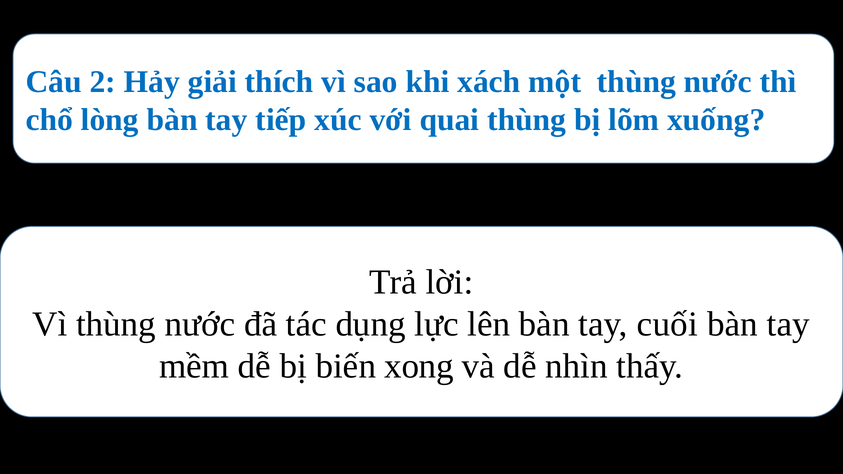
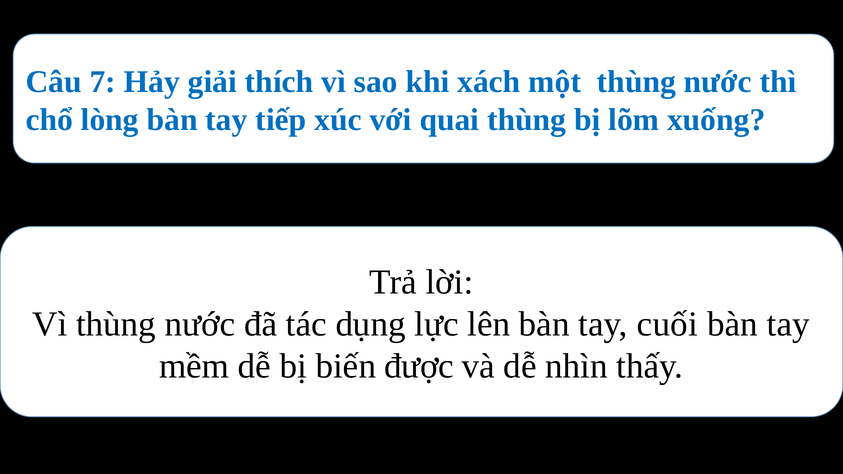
2: 2 -> 7 (103, 82)
xong: xong -> được (419, 366)
